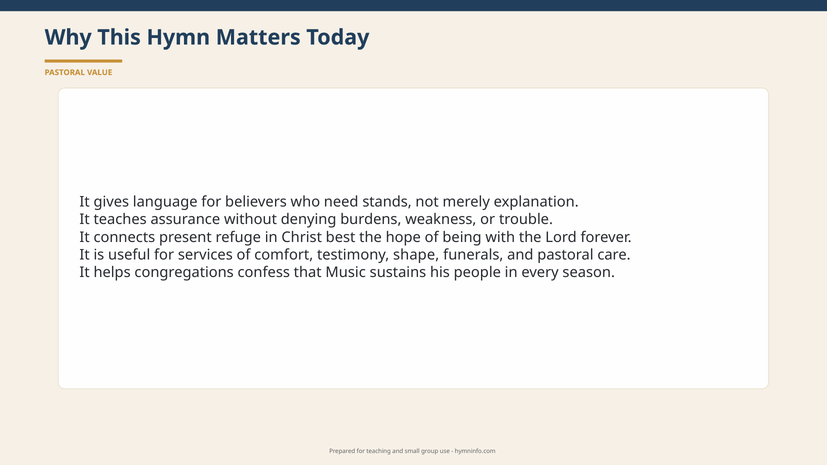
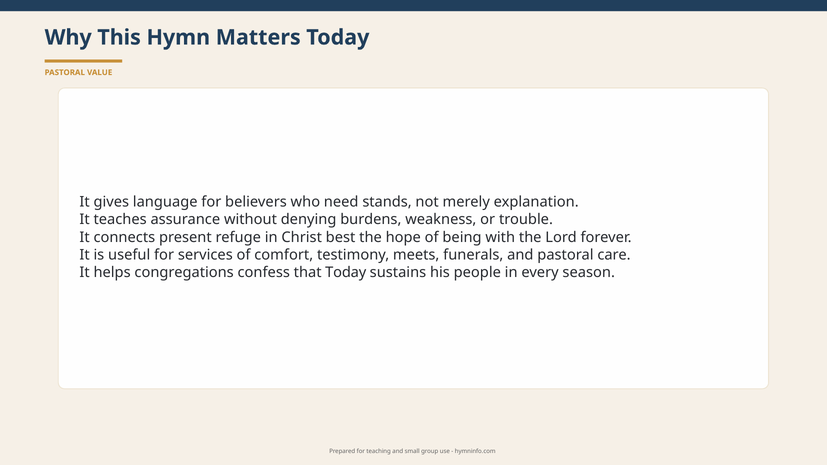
shape: shape -> meets (416, 255)
that Music: Music -> Today (346, 273)
